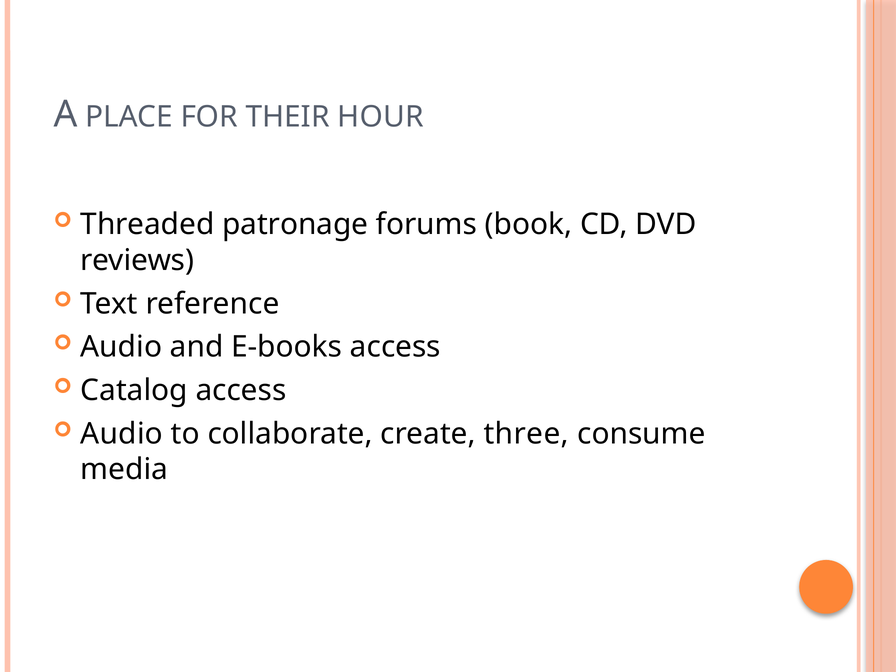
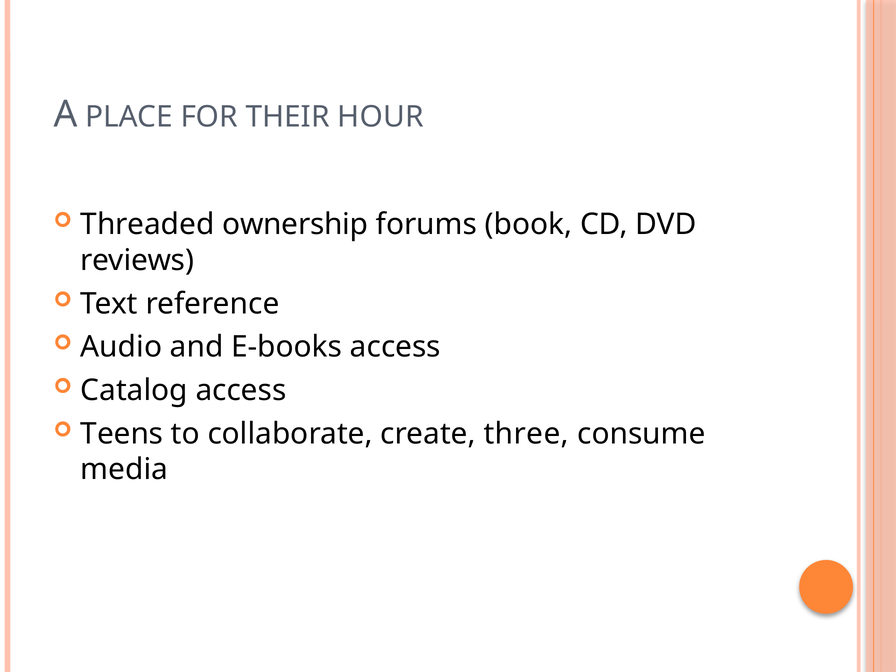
patronage: patronage -> ownership (295, 225)
Audio: Audio -> Teens (122, 434)
